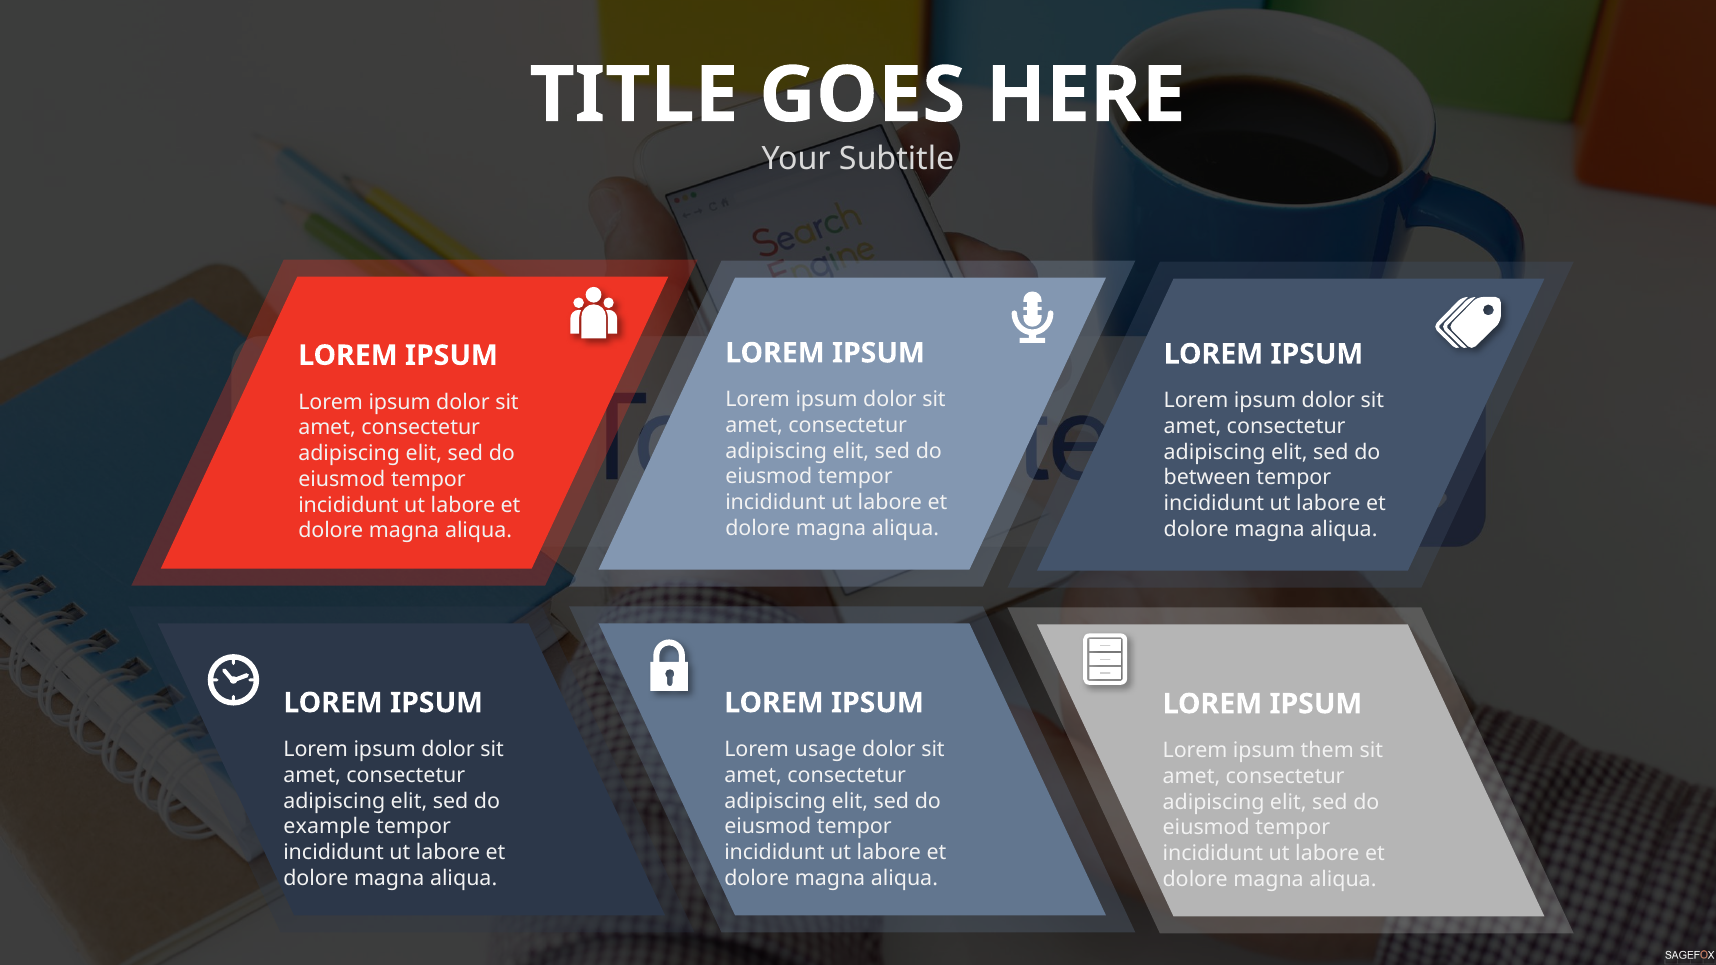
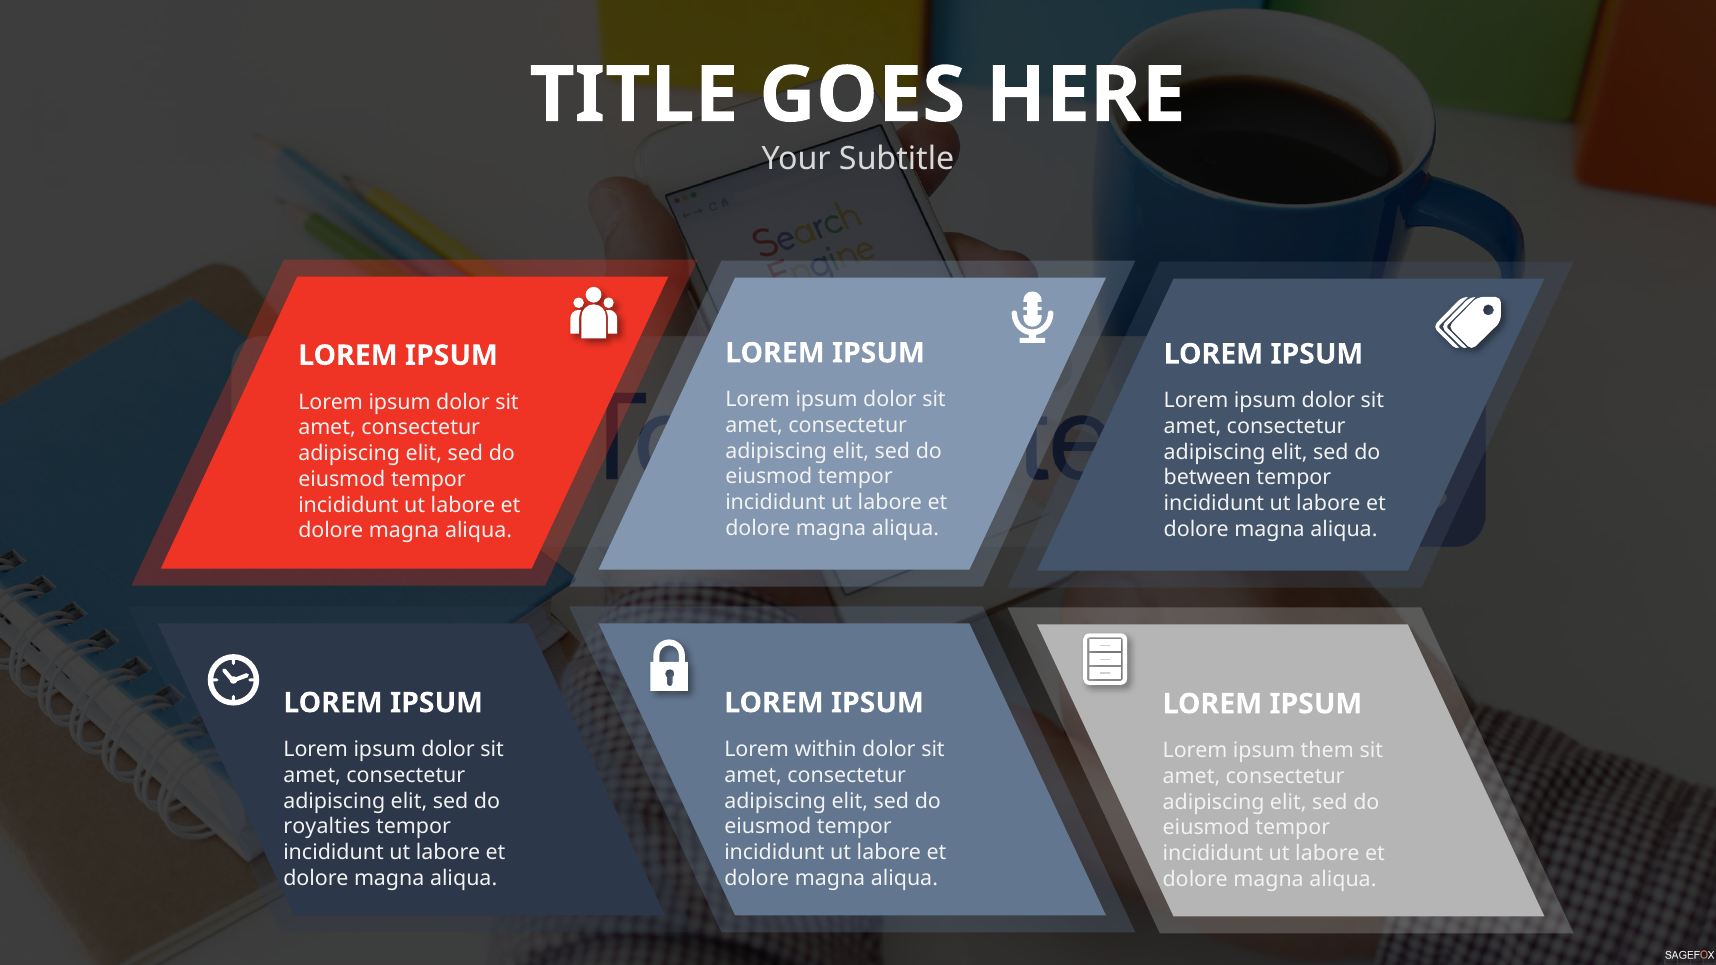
usage: usage -> within (826, 750)
example: example -> royalties (327, 827)
